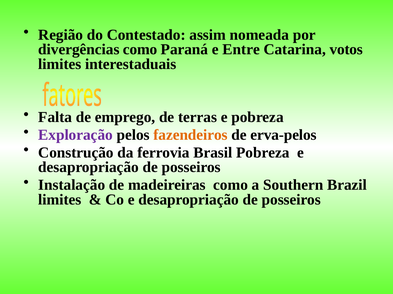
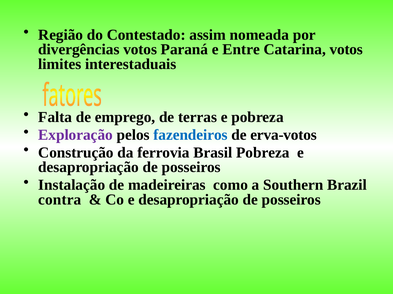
divergências como: como -> votos (140, 50)
fazendeiros colour: orange -> blue (191, 135)
erva-pelos: erva-pelos -> erva-votos (284, 135)
limites: limites -> contra (60, 200)
